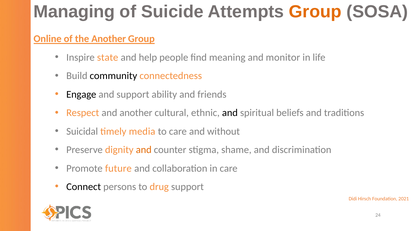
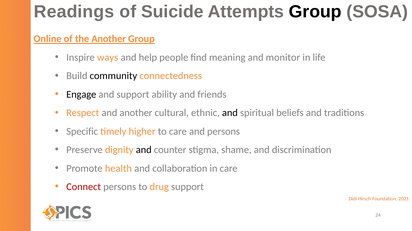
Managing: Managing -> Readings (74, 12)
Group colour: orange -> black (315, 12)
state: state -> ways (108, 58)
Suicidal: Suicidal -> Specific (82, 132)
media: media -> higher (142, 132)
and without: without -> persons (224, 132)
and colour: orange -> black (144, 150)
future: future -> health (118, 169)
Connect colour: black -> red (84, 187)
